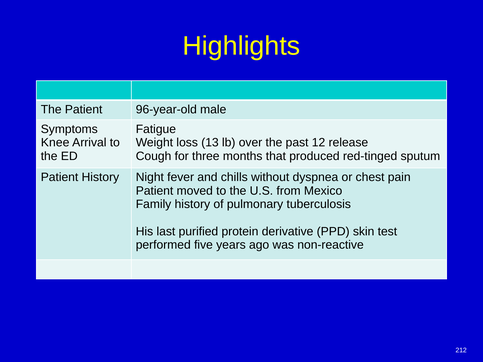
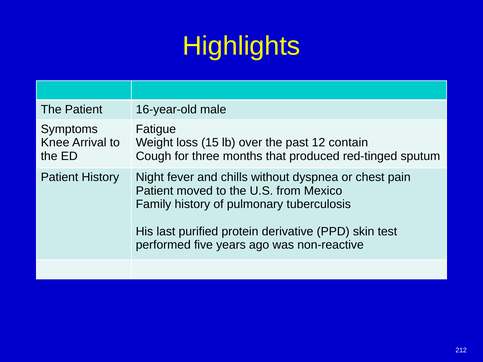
96-year-old: 96-year-old -> 16-year-old (166, 110)
13: 13 -> 15 (210, 143)
release: release -> contain (348, 143)
